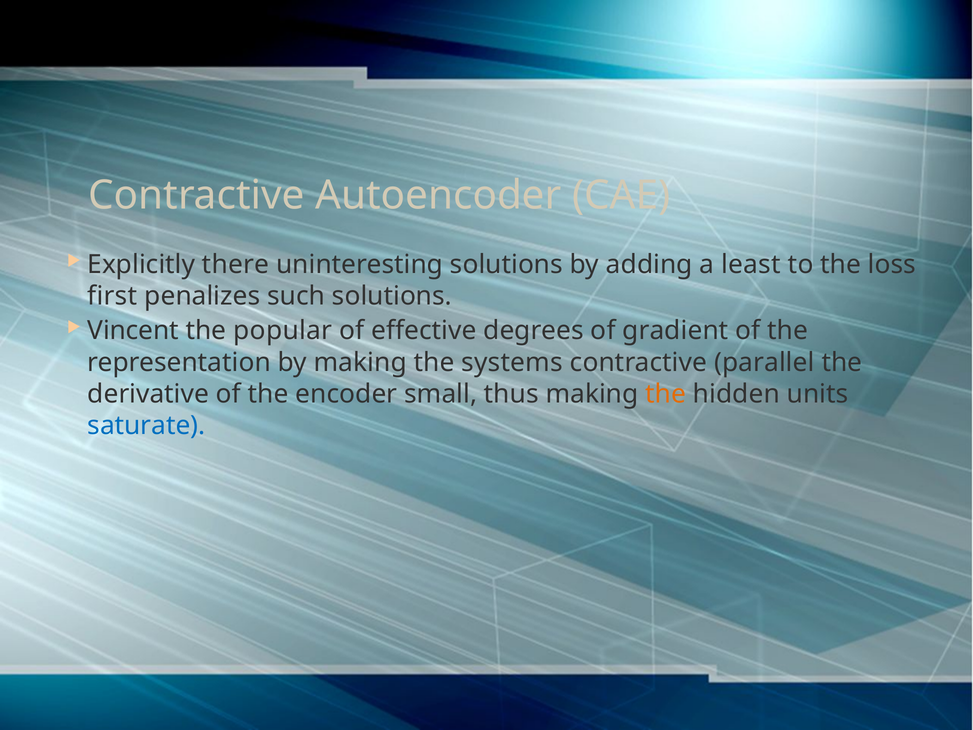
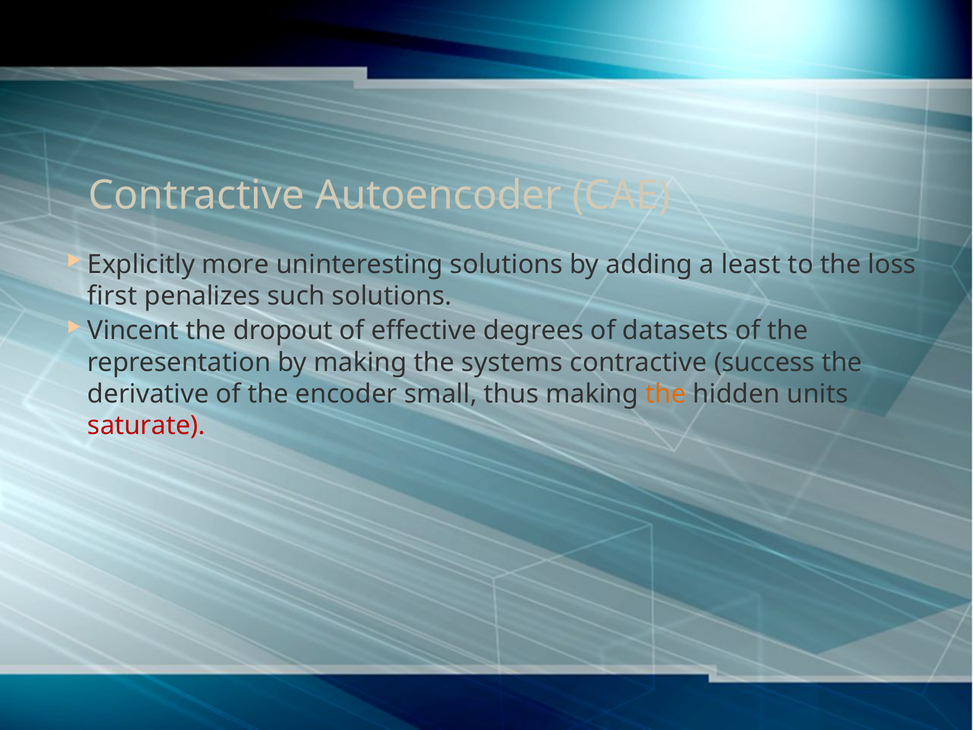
there: there -> more (235, 264)
popular: popular -> dropout (283, 331)
gradient: gradient -> datasets (675, 331)
parallel: parallel -> success (764, 362)
saturate colour: blue -> red (146, 426)
